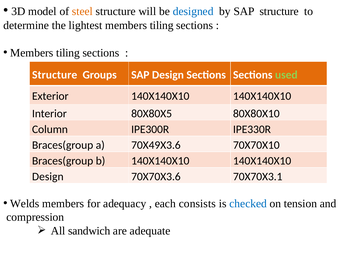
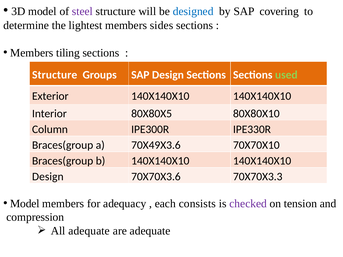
steel colour: orange -> purple (82, 11)
SAP structure: structure -> covering (279, 11)
lightest members tiling: tiling -> sides (162, 25)
70X70X3.1: 70X70X3.1 -> 70X70X3.3 (258, 177)
Welds: Welds -> Model (25, 204)
checked colour: blue -> purple (248, 204)
All sandwich: sandwich -> adequate (89, 231)
